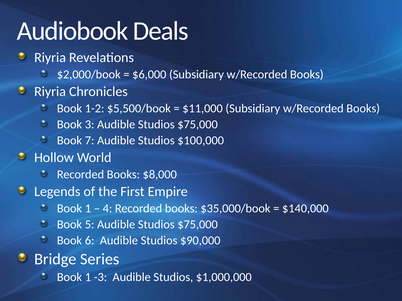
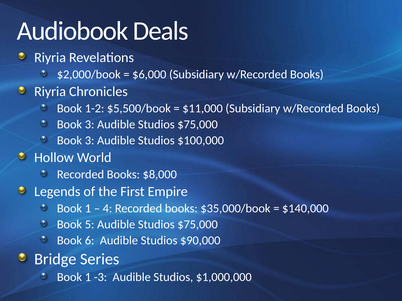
7: 7 -> 3 (90, 141)
